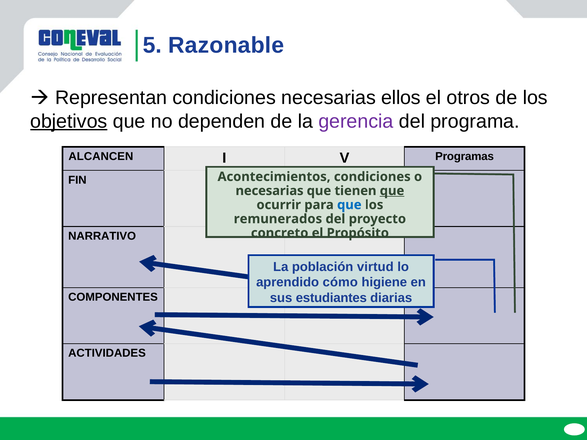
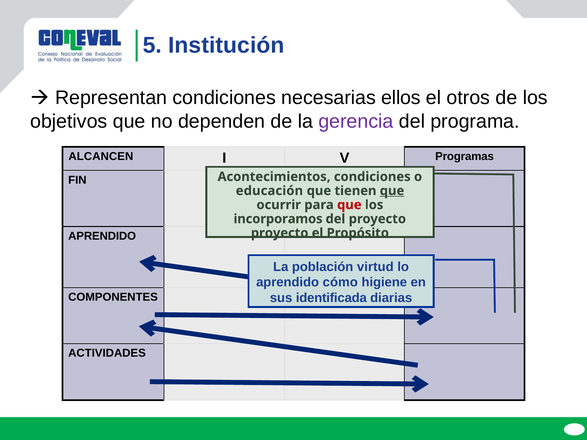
Razonable: Razonable -> Institución (226, 45)
objetivos underline: present -> none (69, 121)
necesarias: necesarias -> educación (269, 191)
que colour: blue -> red (349, 205)
remunerados: remunerados -> incorporamos (278, 219)
NARRATIVO: NARRATIVO -> APRENDIDO (102, 236)
concreto: concreto -> proyecto (280, 233)
estudiantes: estudiantes -> identificada (331, 298)
